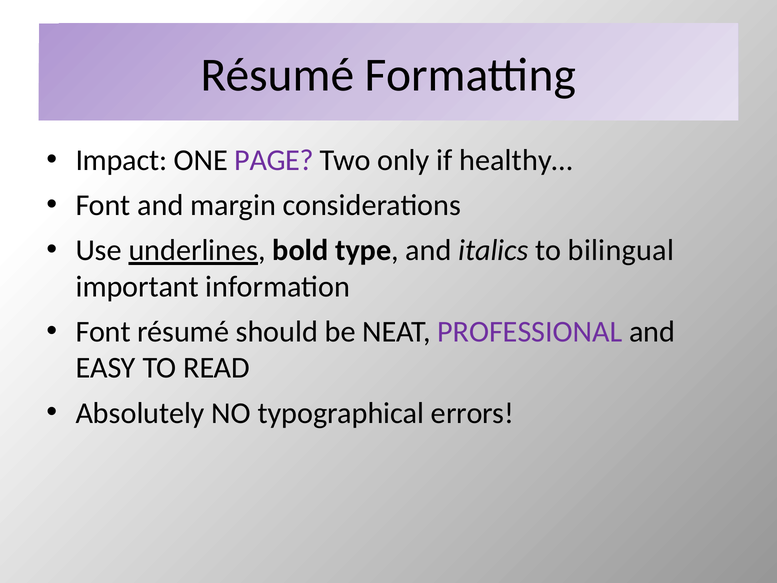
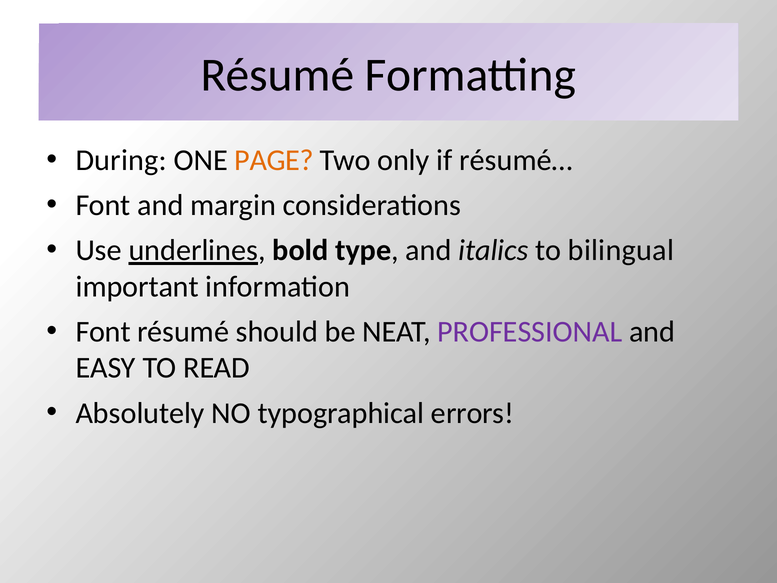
Impact: Impact -> During (121, 160)
PAGE colour: purple -> orange (274, 160)
healthy…: healthy… -> résumé… (516, 160)
